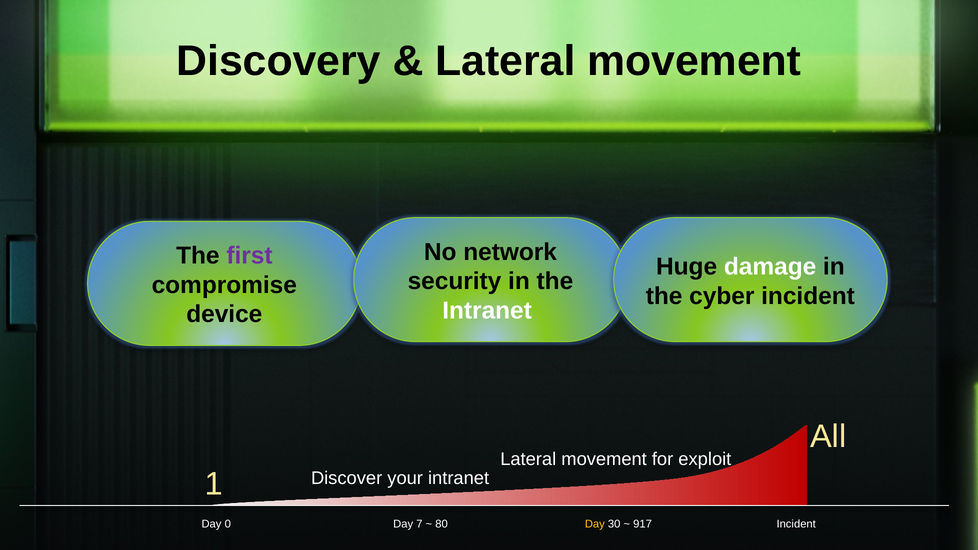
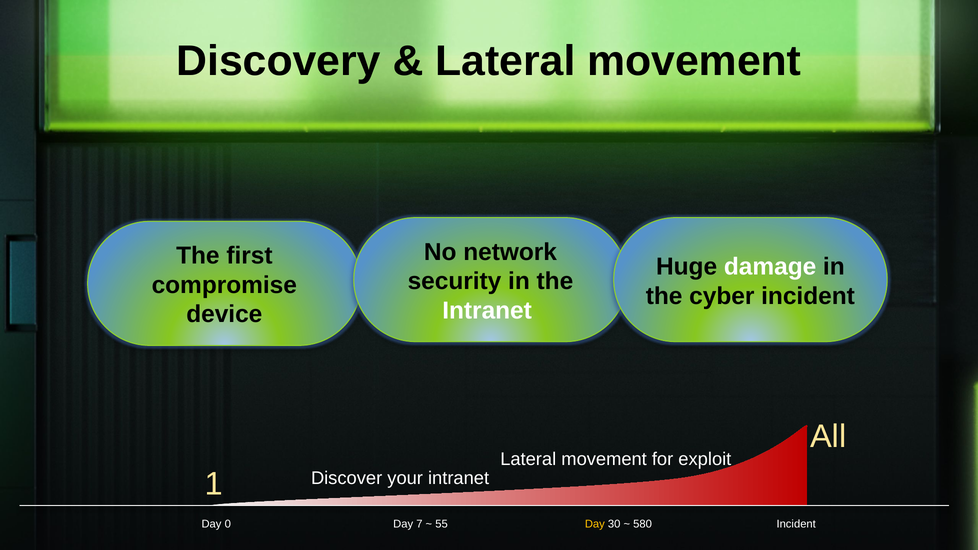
first colour: purple -> black (249, 256)
80: 80 -> 55 (442, 524)
917: 917 -> 580 (643, 524)
